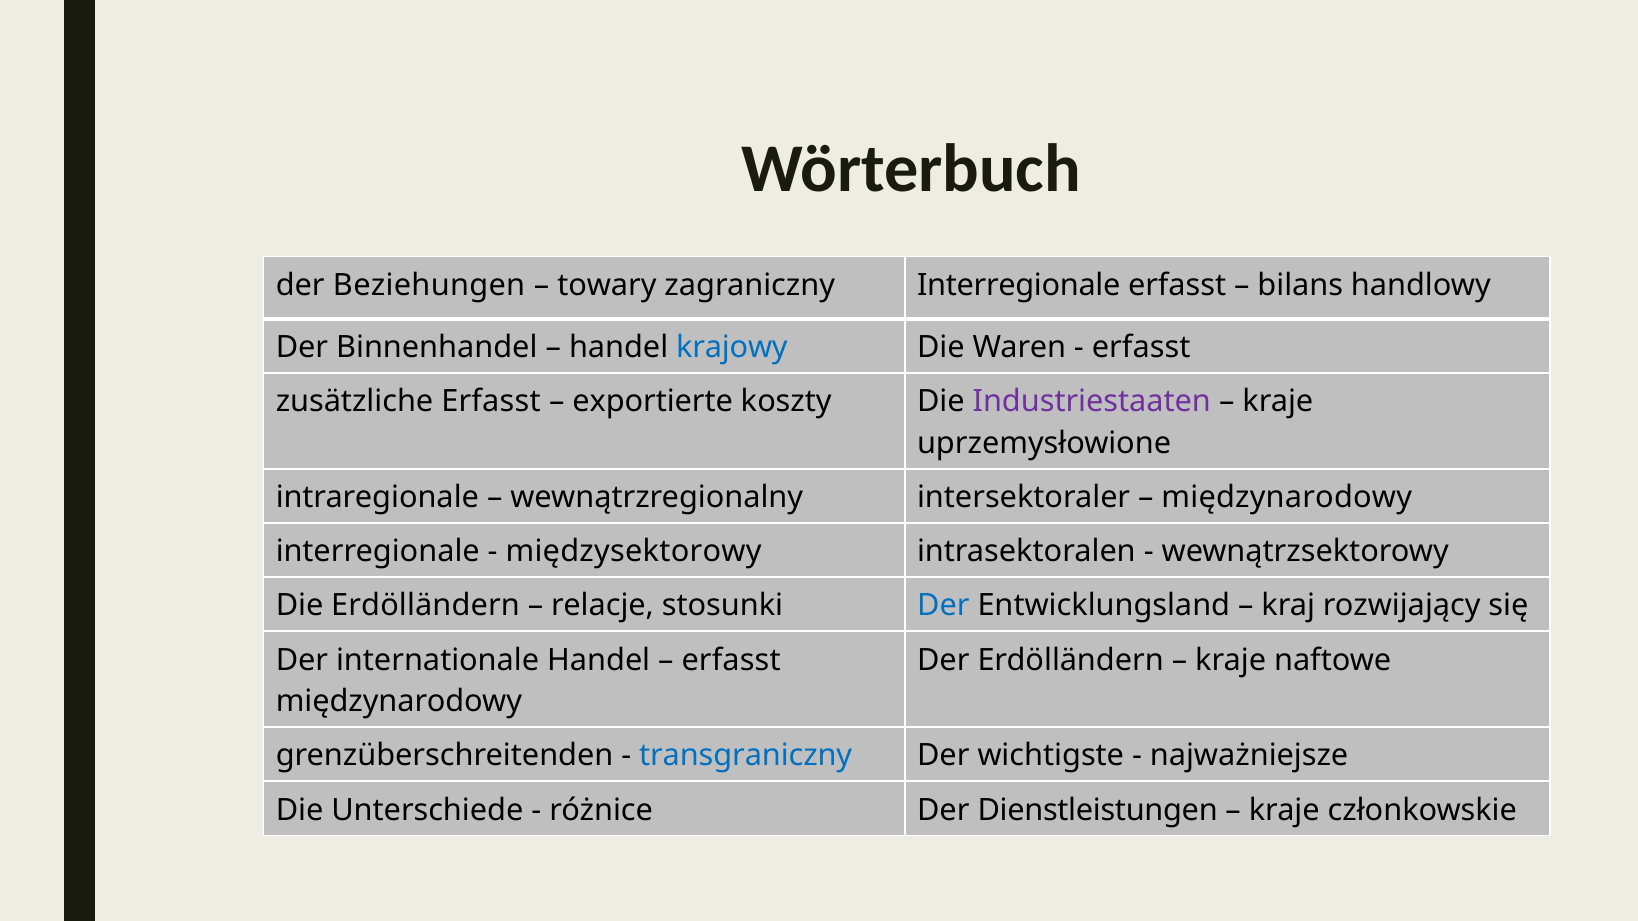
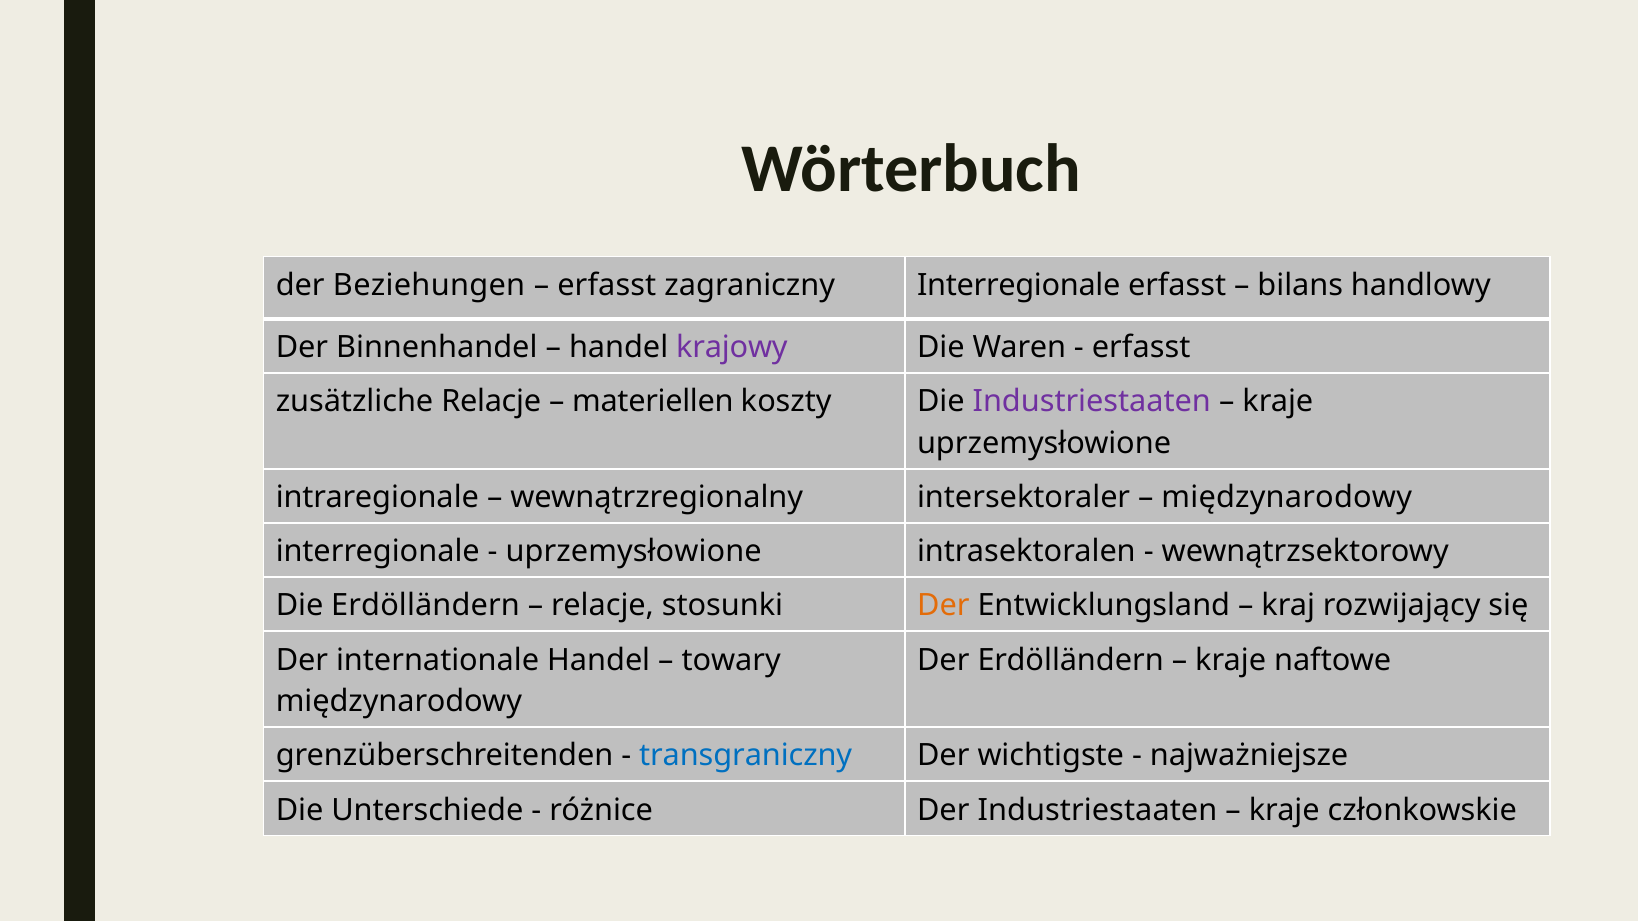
towary: towary -> erfasst (607, 285)
krajowy colour: blue -> purple (732, 348)
zusätzliche Erfasst: Erfasst -> Relacje (491, 402)
exportierte: exportierte -> materiellen (653, 402)
międzysektorowy: międzysektorowy -> uprzemysłowione (634, 552)
Der colour: blue -> orange (943, 606)
erfasst: erfasst -> towary (731, 660)
Der Dienstleistungen: Dienstleistungen -> Industriestaaten (1097, 810)
